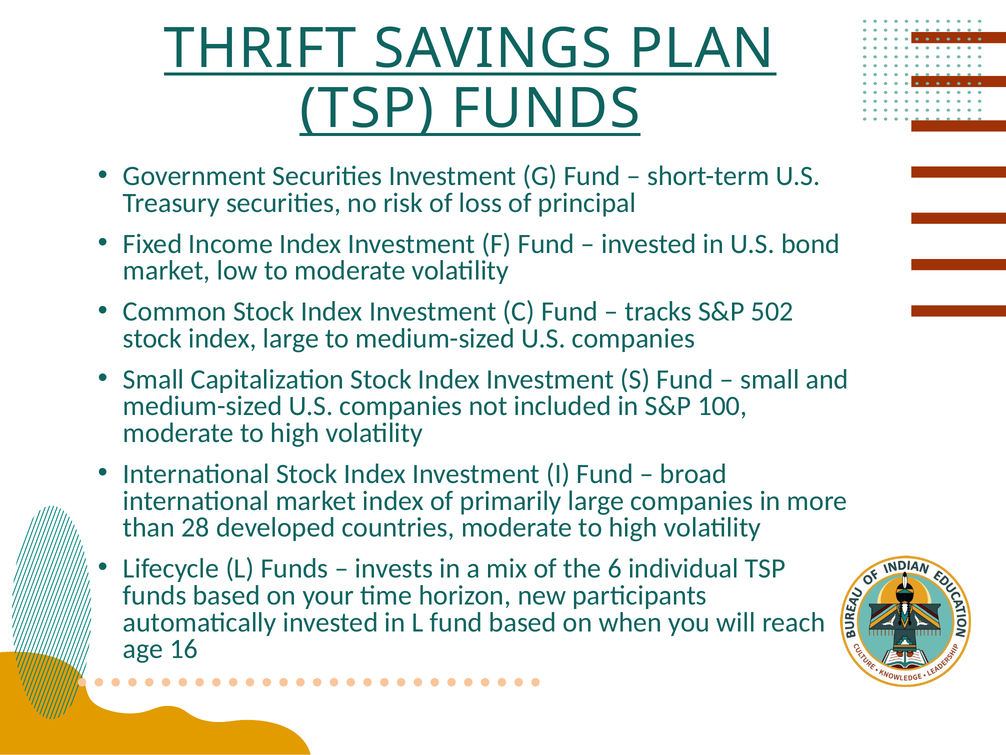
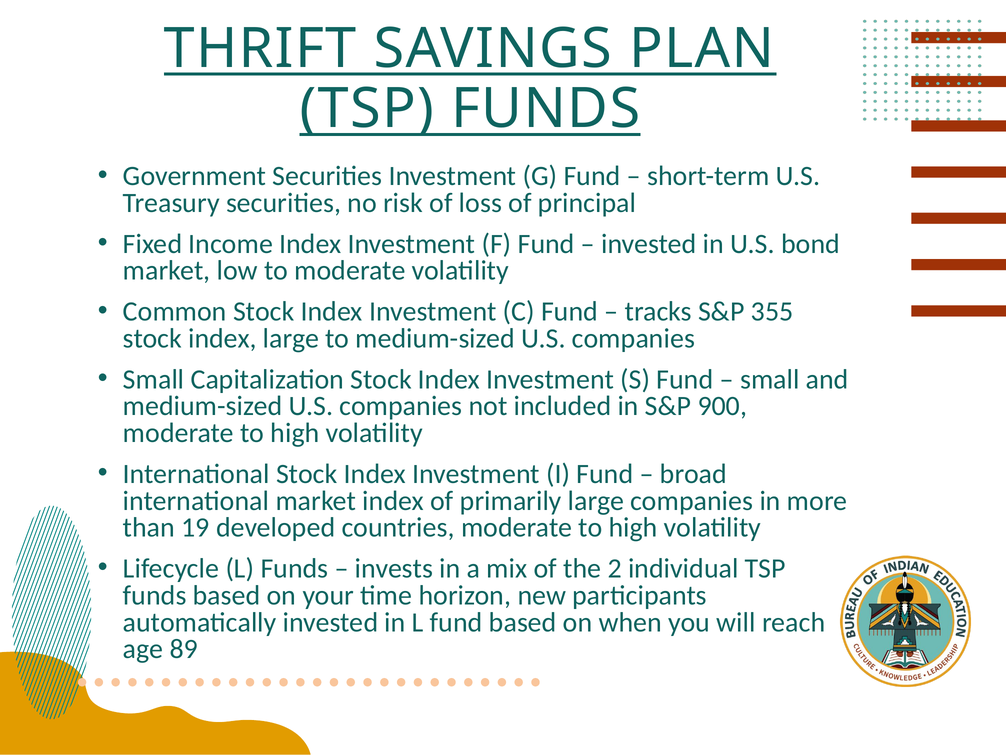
502: 502 -> 355 (772, 311)
100: 100 -> 900 (722, 406)
28: 28 -> 19 (195, 527)
6: 6 -> 2 (615, 568)
16: 16 -> 89 (184, 649)
